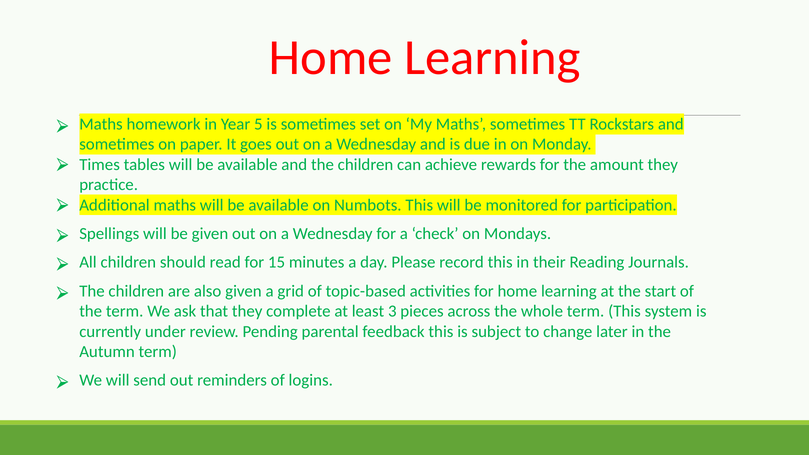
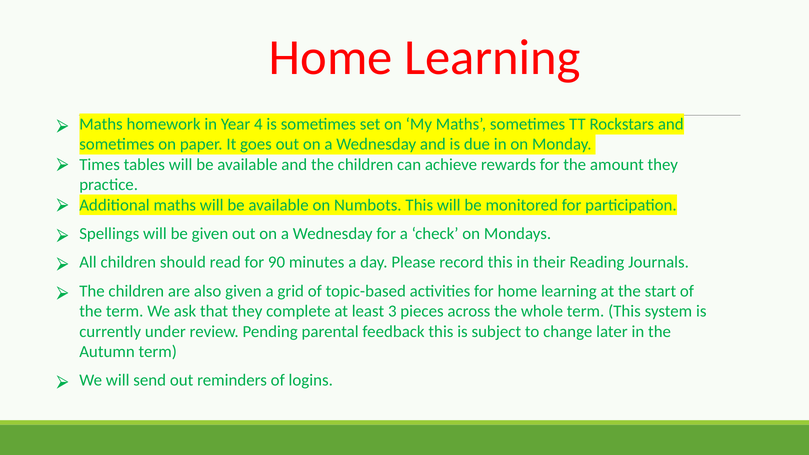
5: 5 -> 4 (258, 124)
15: 15 -> 90 (277, 262)
